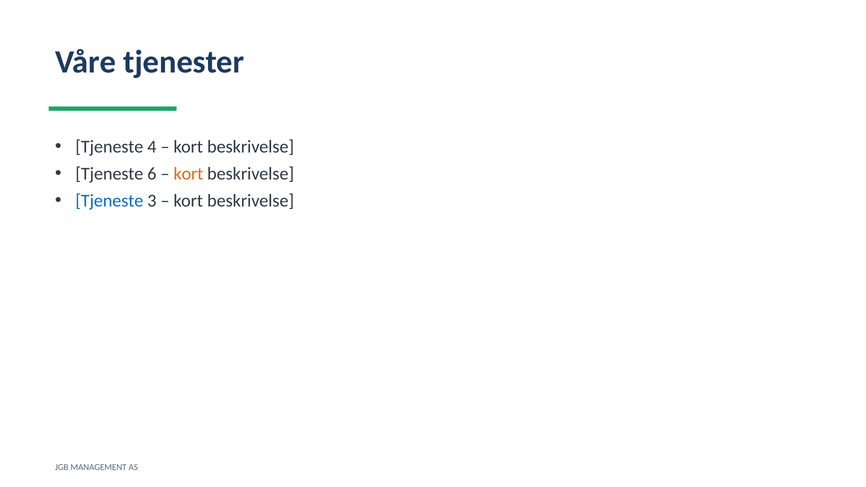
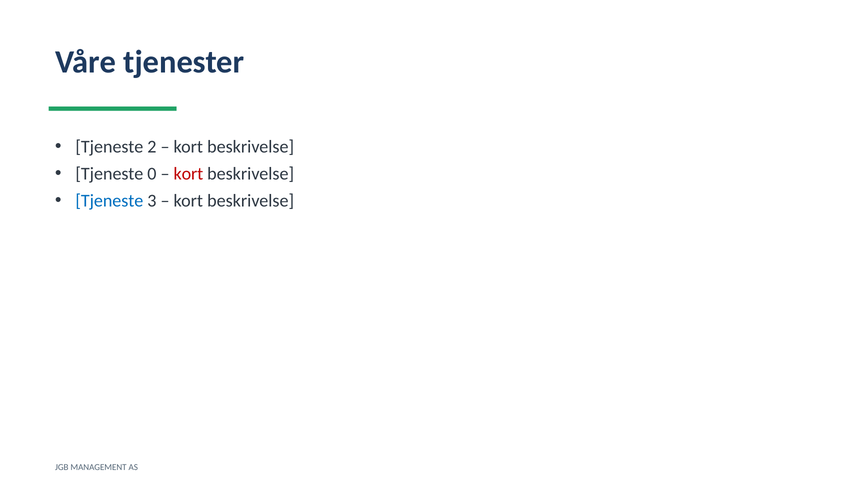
4: 4 -> 2 (152, 147)
6: 6 -> 0 (152, 174)
kort colour: orange -> red (188, 174)
